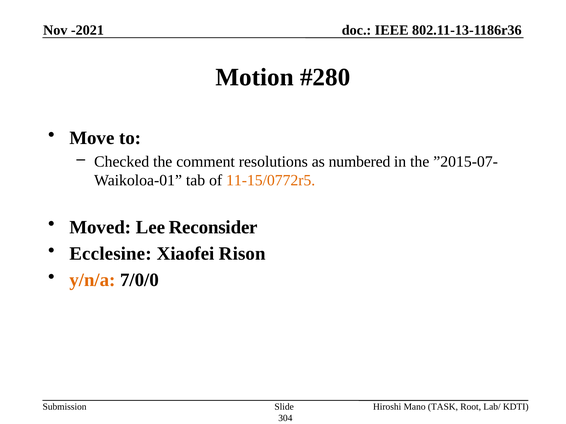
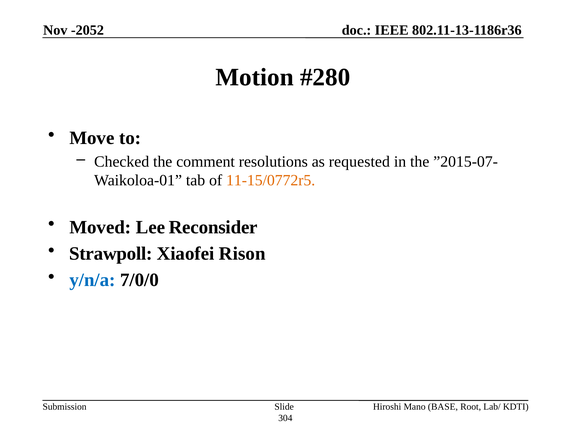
-2021: -2021 -> -2052 (87, 30)
numbered: numbered -> requested (359, 162)
Ecclesine: Ecclesine -> Strawpoll (111, 254)
y/n/a colour: orange -> blue (92, 280)
TASK: TASK -> BASE (443, 407)
